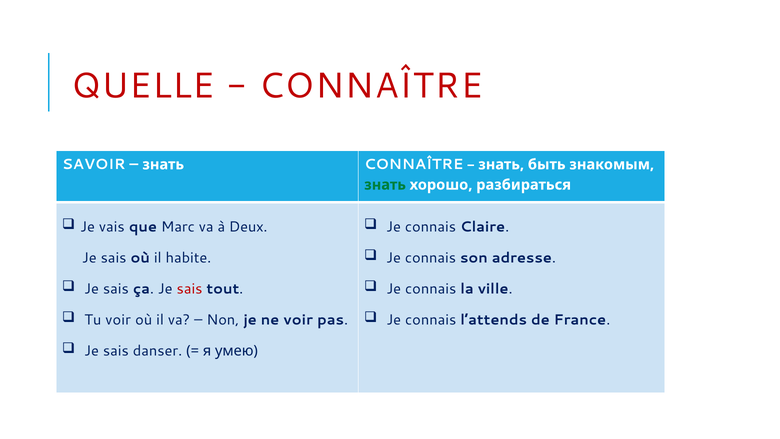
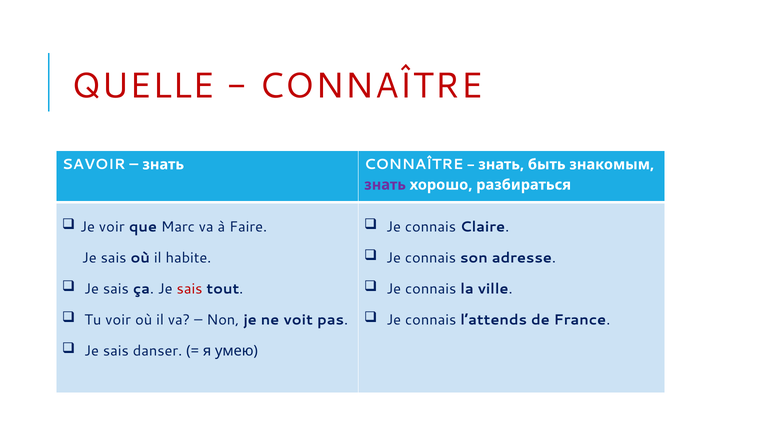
знать colour: green -> purple (385, 185)
Je vais: vais -> voir (112, 227)
Deux: Deux -> Faire (248, 227)
ne voir: voir -> voit (298, 320)
